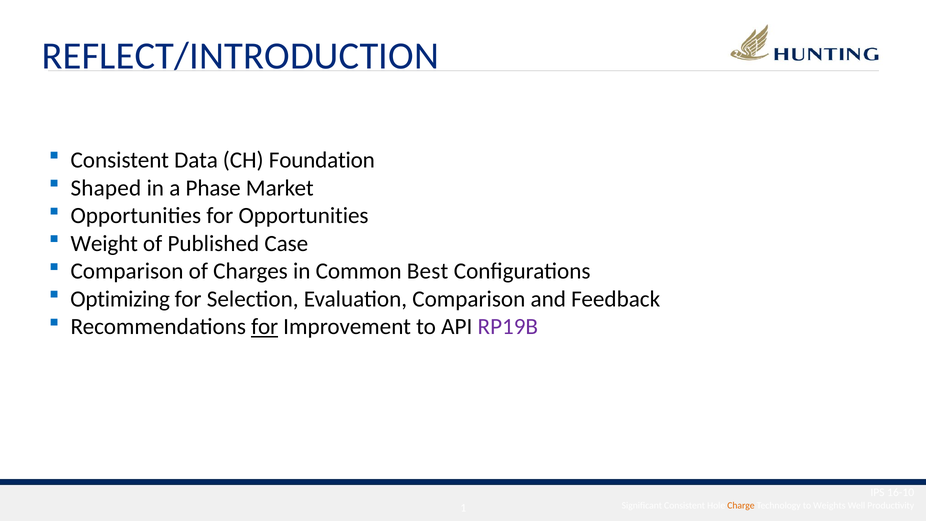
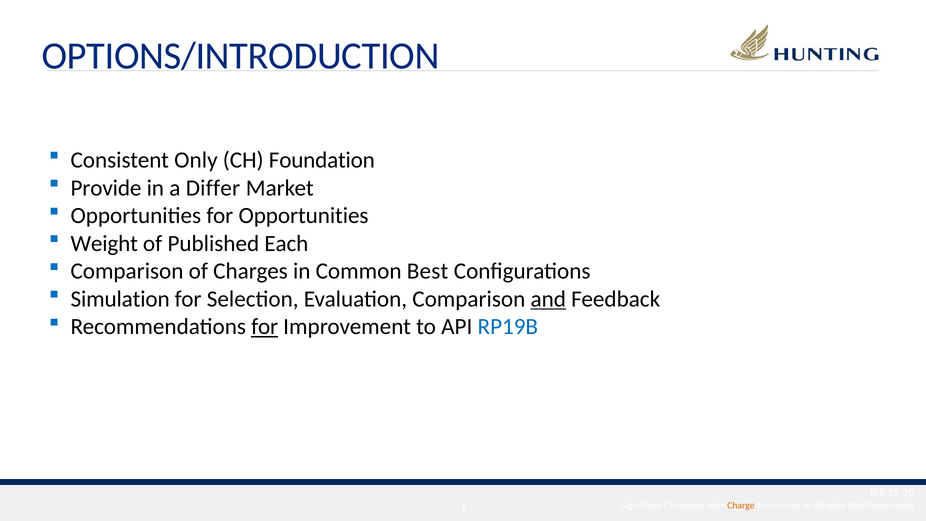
REFLECT/INTRODUCTION: REFLECT/INTRODUCTION -> OPTIONS/INTRODUCTION (240, 56)
Data: Data -> Only (196, 160)
Shaped: Shaped -> Provide (106, 188)
Phase: Phase -> Differ (213, 188)
Case: Case -> Each (286, 243)
Optimizing: Optimizing -> Simulation (120, 299)
and underline: none -> present (548, 299)
RP19B colour: purple -> blue (508, 327)
